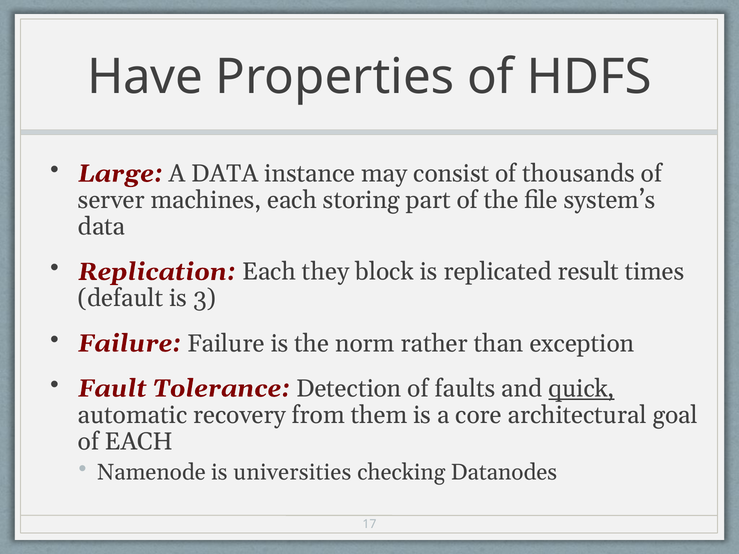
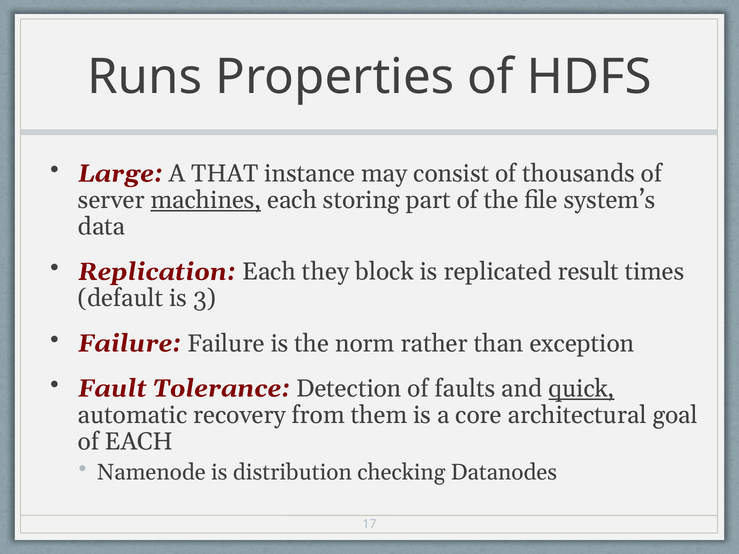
Have: Have -> Runs (145, 77)
A DATA: DATA -> THAT (225, 174)
machines underline: none -> present (206, 200)
universities: universities -> distribution (292, 473)
